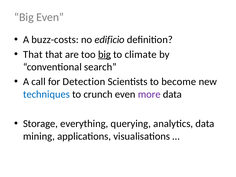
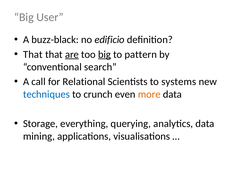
Big Even: Even -> User (50, 17)
buzz-costs: buzz-costs -> buzz-black (55, 40)
are underline: none -> present (72, 54)
climate: climate -> pattern (141, 54)
Detection: Detection -> Relational (84, 82)
become: become -> systems (179, 82)
more colour: purple -> orange (149, 94)
